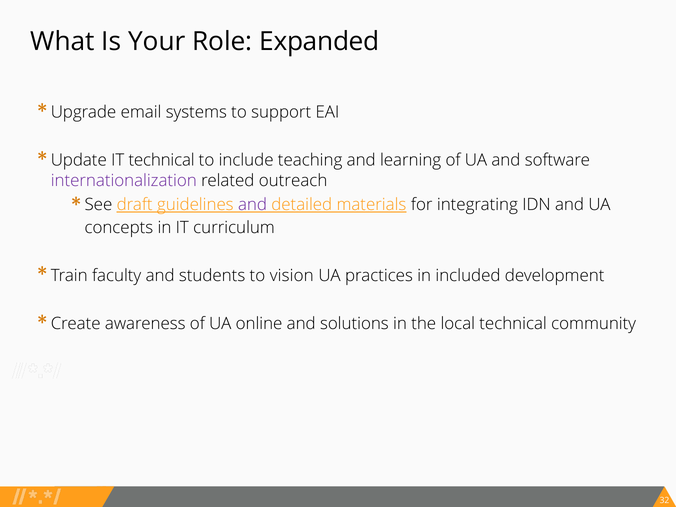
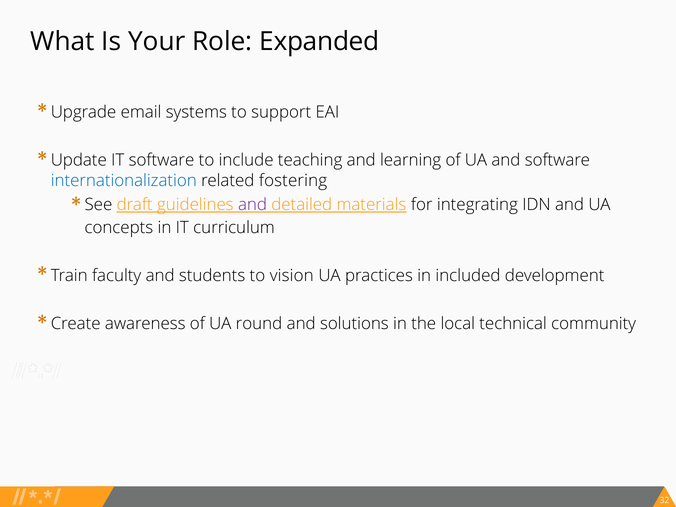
IT technical: technical -> software (161, 160)
internationalization colour: purple -> blue (124, 181)
outreach: outreach -> fostering (293, 181)
online: online -> round (259, 324)
